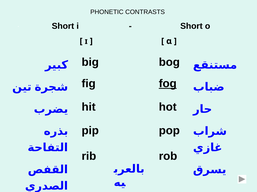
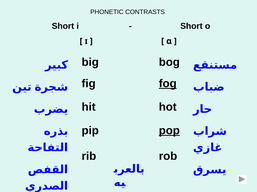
pop underline: none -> present (169, 131)
